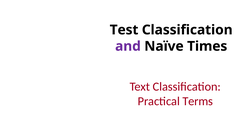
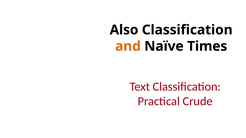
Test: Test -> Also (124, 30)
and colour: purple -> orange (128, 46)
Terms: Terms -> Crude (198, 102)
